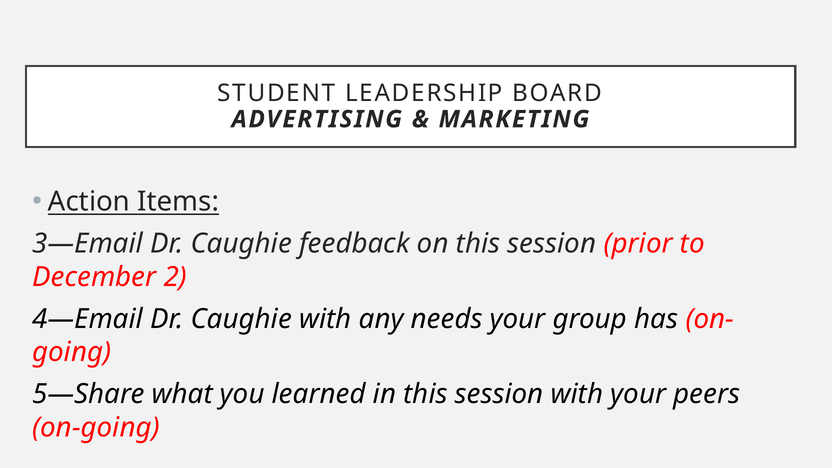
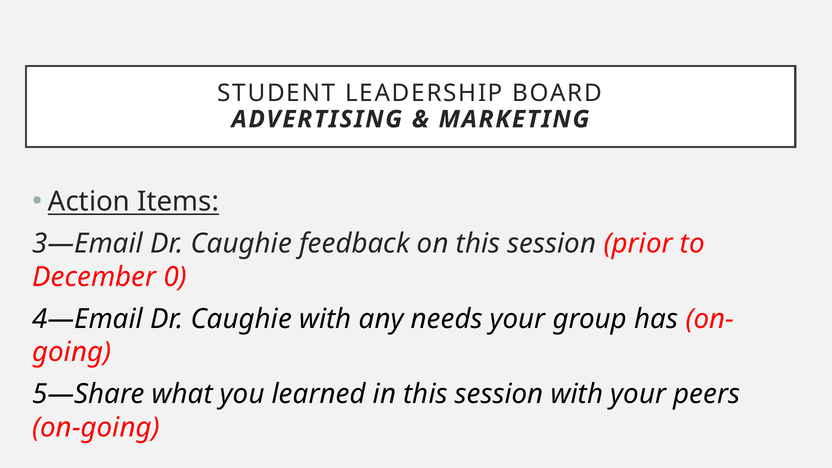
2: 2 -> 0 (175, 277)
